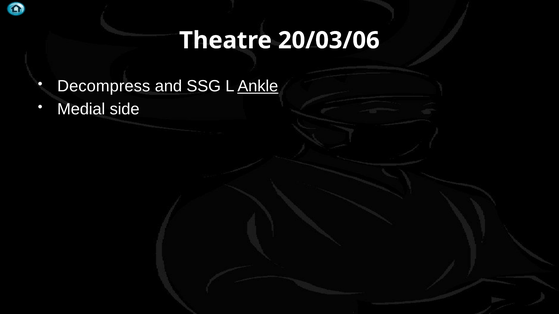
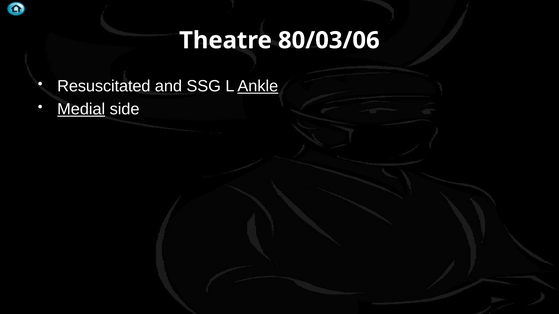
20/03/06: 20/03/06 -> 80/03/06 (329, 40)
Decompress: Decompress -> Resuscitated (104, 86)
Medial underline: none -> present (81, 109)
